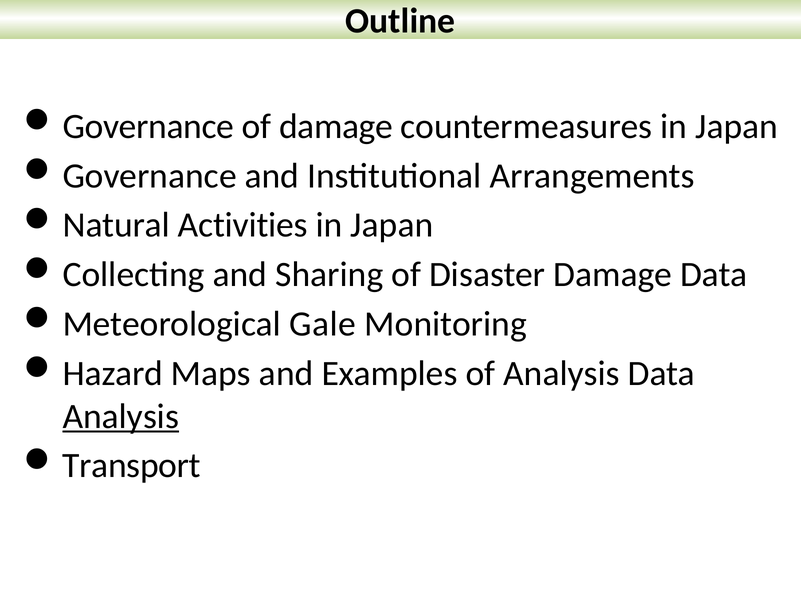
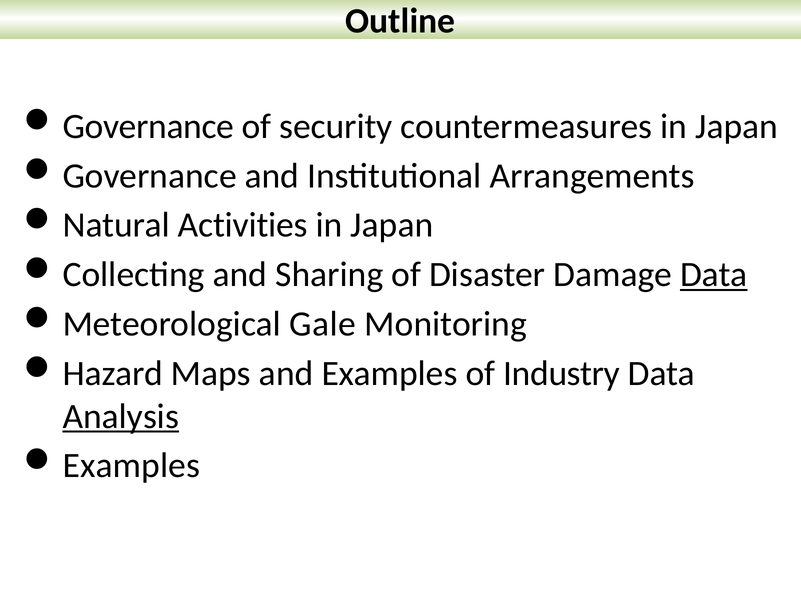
of damage: damage -> security (336, 126)
Data underline: none -> present (714, 275)
of Analysis: Analysis -> Industry (562, 373)
Transport: Transport -> Examples (131, 466)
